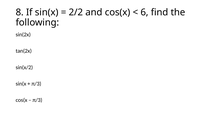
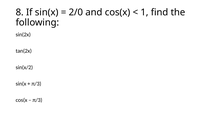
2/2: 2/2 -> 2/0 (76, 12)
6: 6 -> 1 (145, 12)
